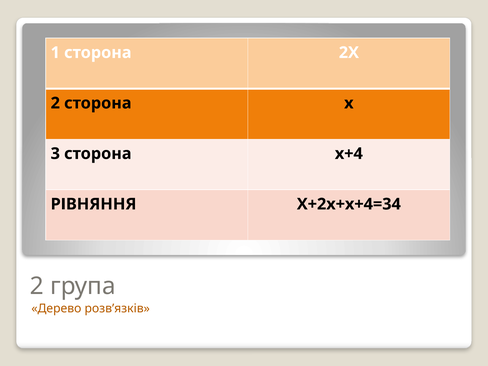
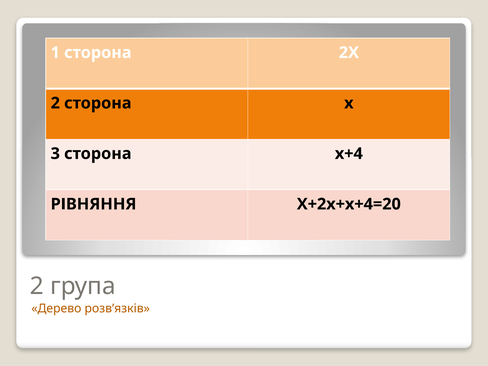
Х+2х+х+4=34: Х+2х+х+4=34 -> Х+2х+х+4=20 (349, 204)
